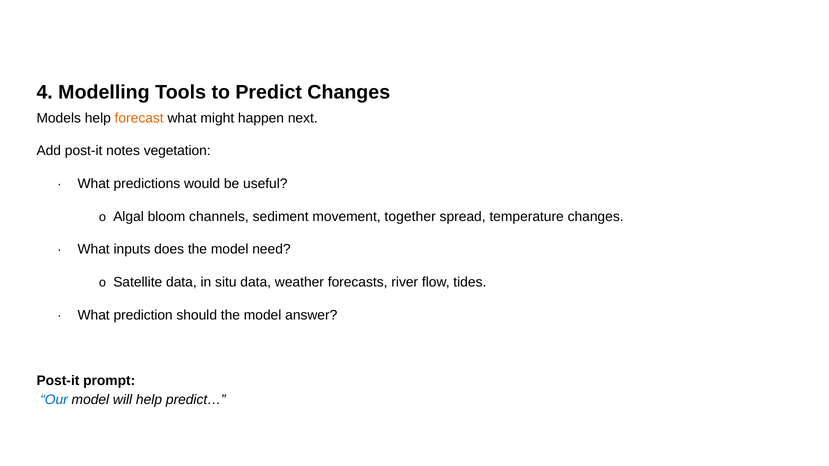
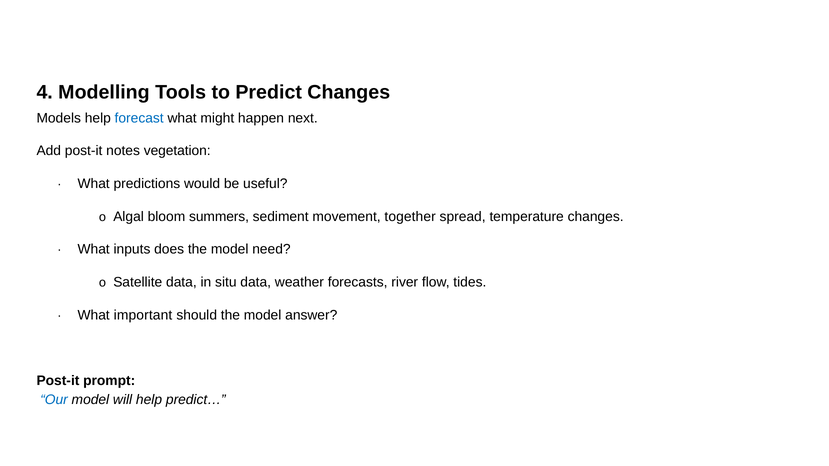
forecast colour: orange -> blue (139, 118)
channels: channels -> summers (219, 217)
prediction: prediction -> important (143, 315)
